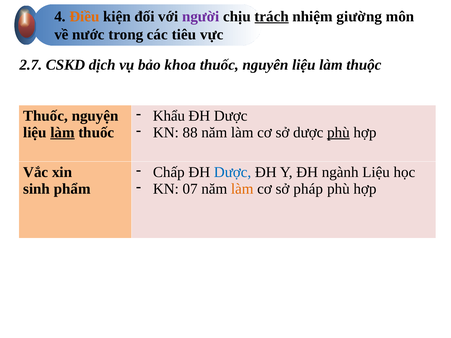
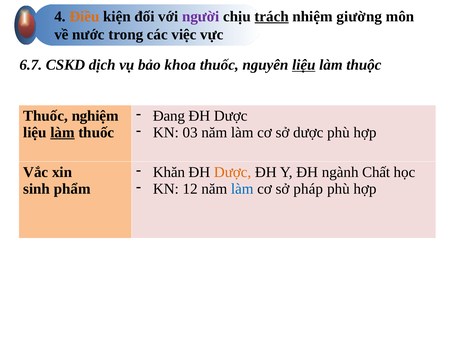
tiêu: tiêu -> việc (184, 34)
2.7: 2.7 -> 6.7 (31, 65)
liệu underline: none -> present (304, 65)
Khẩu: Khẩu -> Đang (169, 116)
nguyện: nguyện -> nghiệm (95, 116)
88: 88 -> 03 (190, 133)
phù underline: present -> none (338, 133)
Chấp: Chấp -> Khăn (169, 172)
Dược colour: blue -> orange (233, 172)
ngành Liệu: Liệu -> Chất (376, 172)
07: 07 -> 12 (190, 189)
làm colour: orange -> blue (242, 189)
